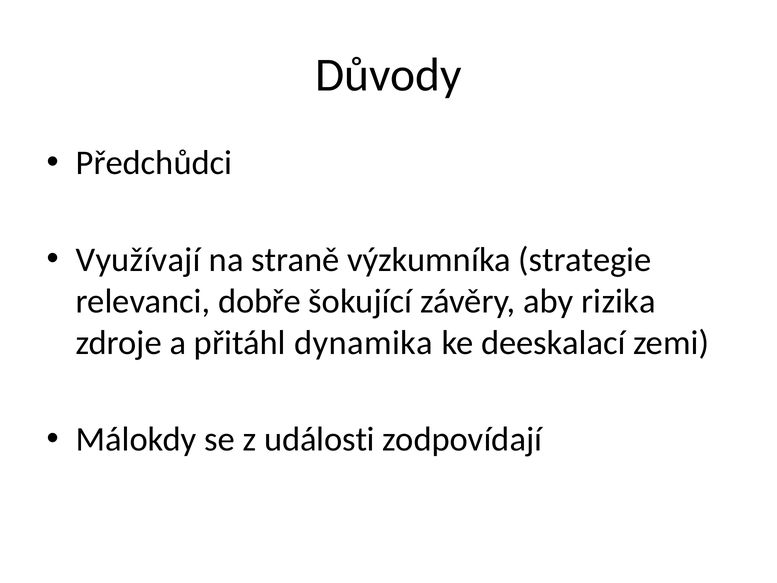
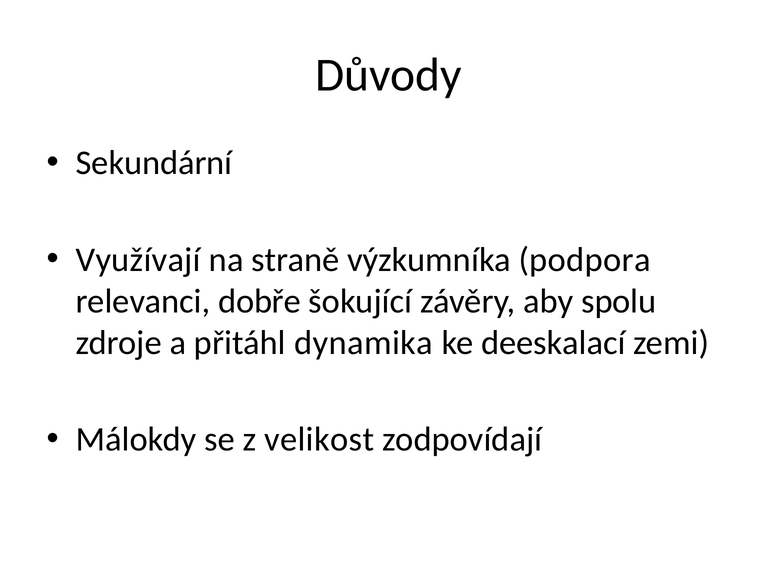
Předchůdci: Předchůdci -> Sekundární (154, 163)
strategie: strategie -> podpora (585, 260)
rizika: rizika -> spolu (619, 301)
události: události -> velikost (319, 439)
